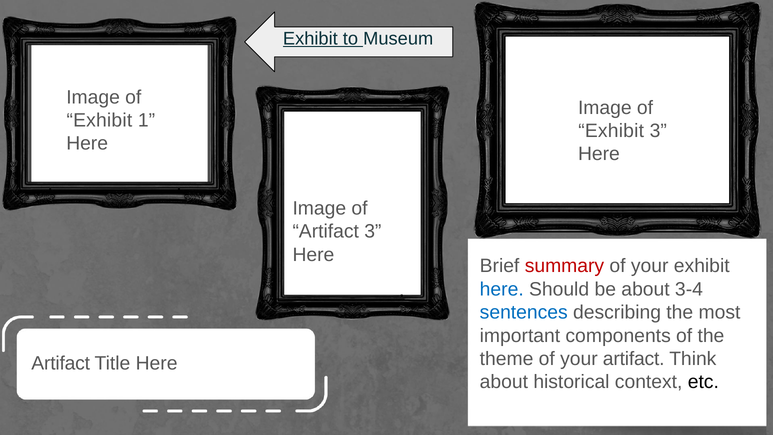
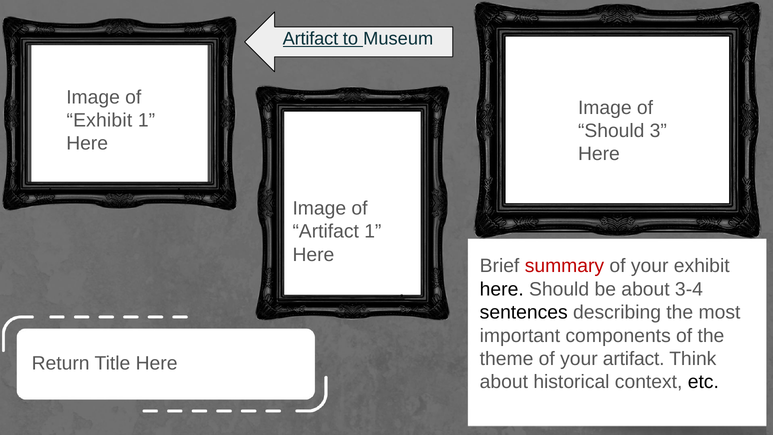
Exhibit: Exhibit -> Artifact (310, 38)
Exhibit: Exhibit -> Should (611, 131)
Artifact 3: 3 -> 1 (373, 231)
here colour: blue -> black (502, 289)
sentences colour: blue -> black (524, 312)
Artifact: Artifact -> Return (61, 363)
